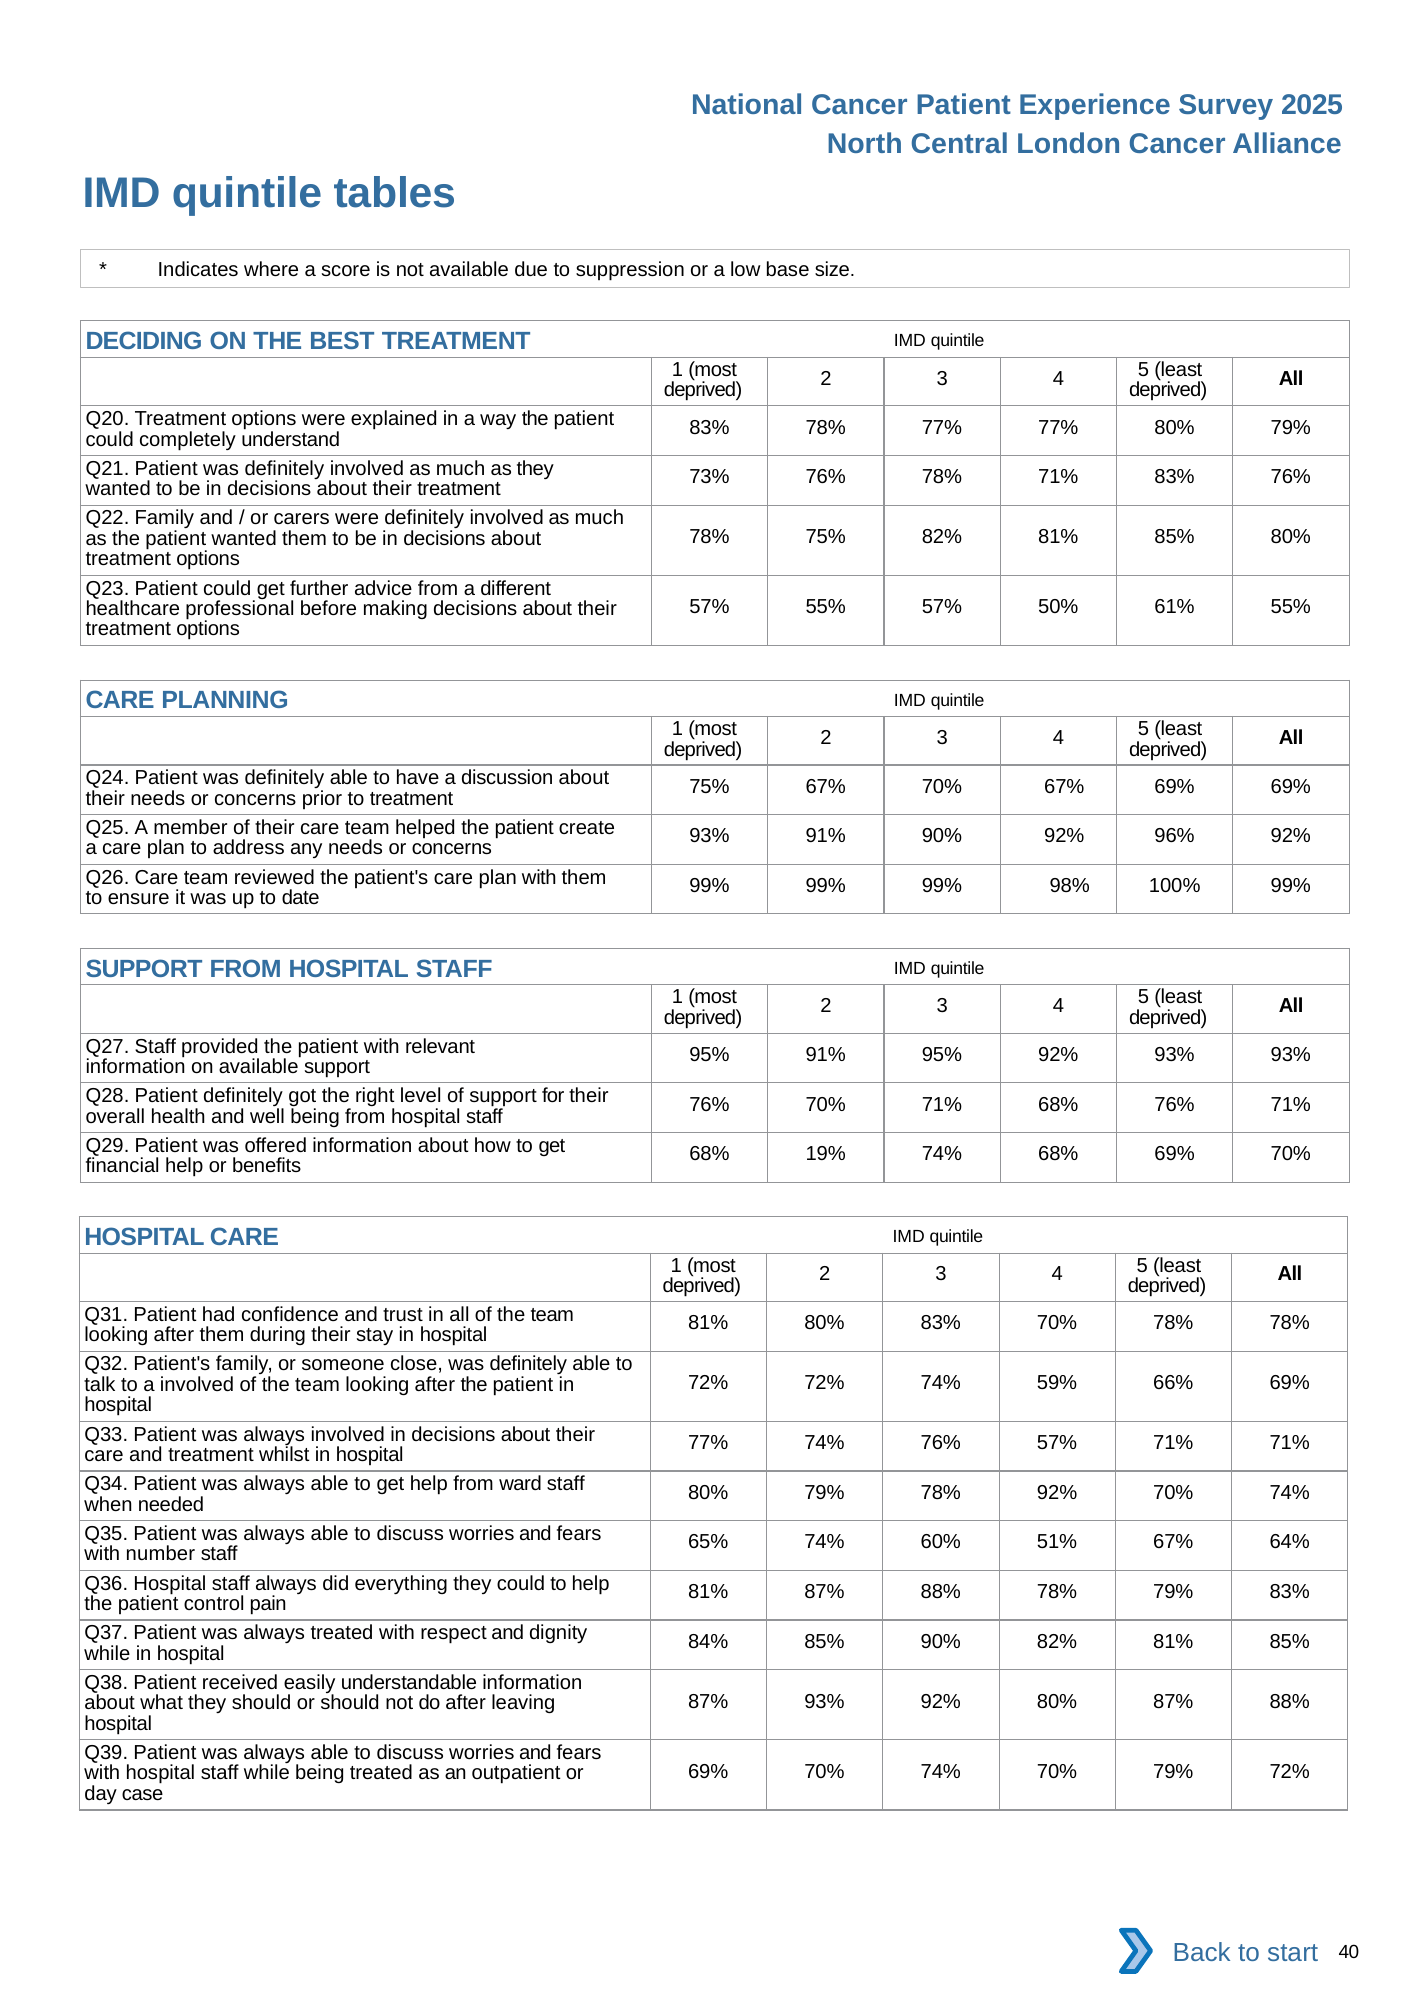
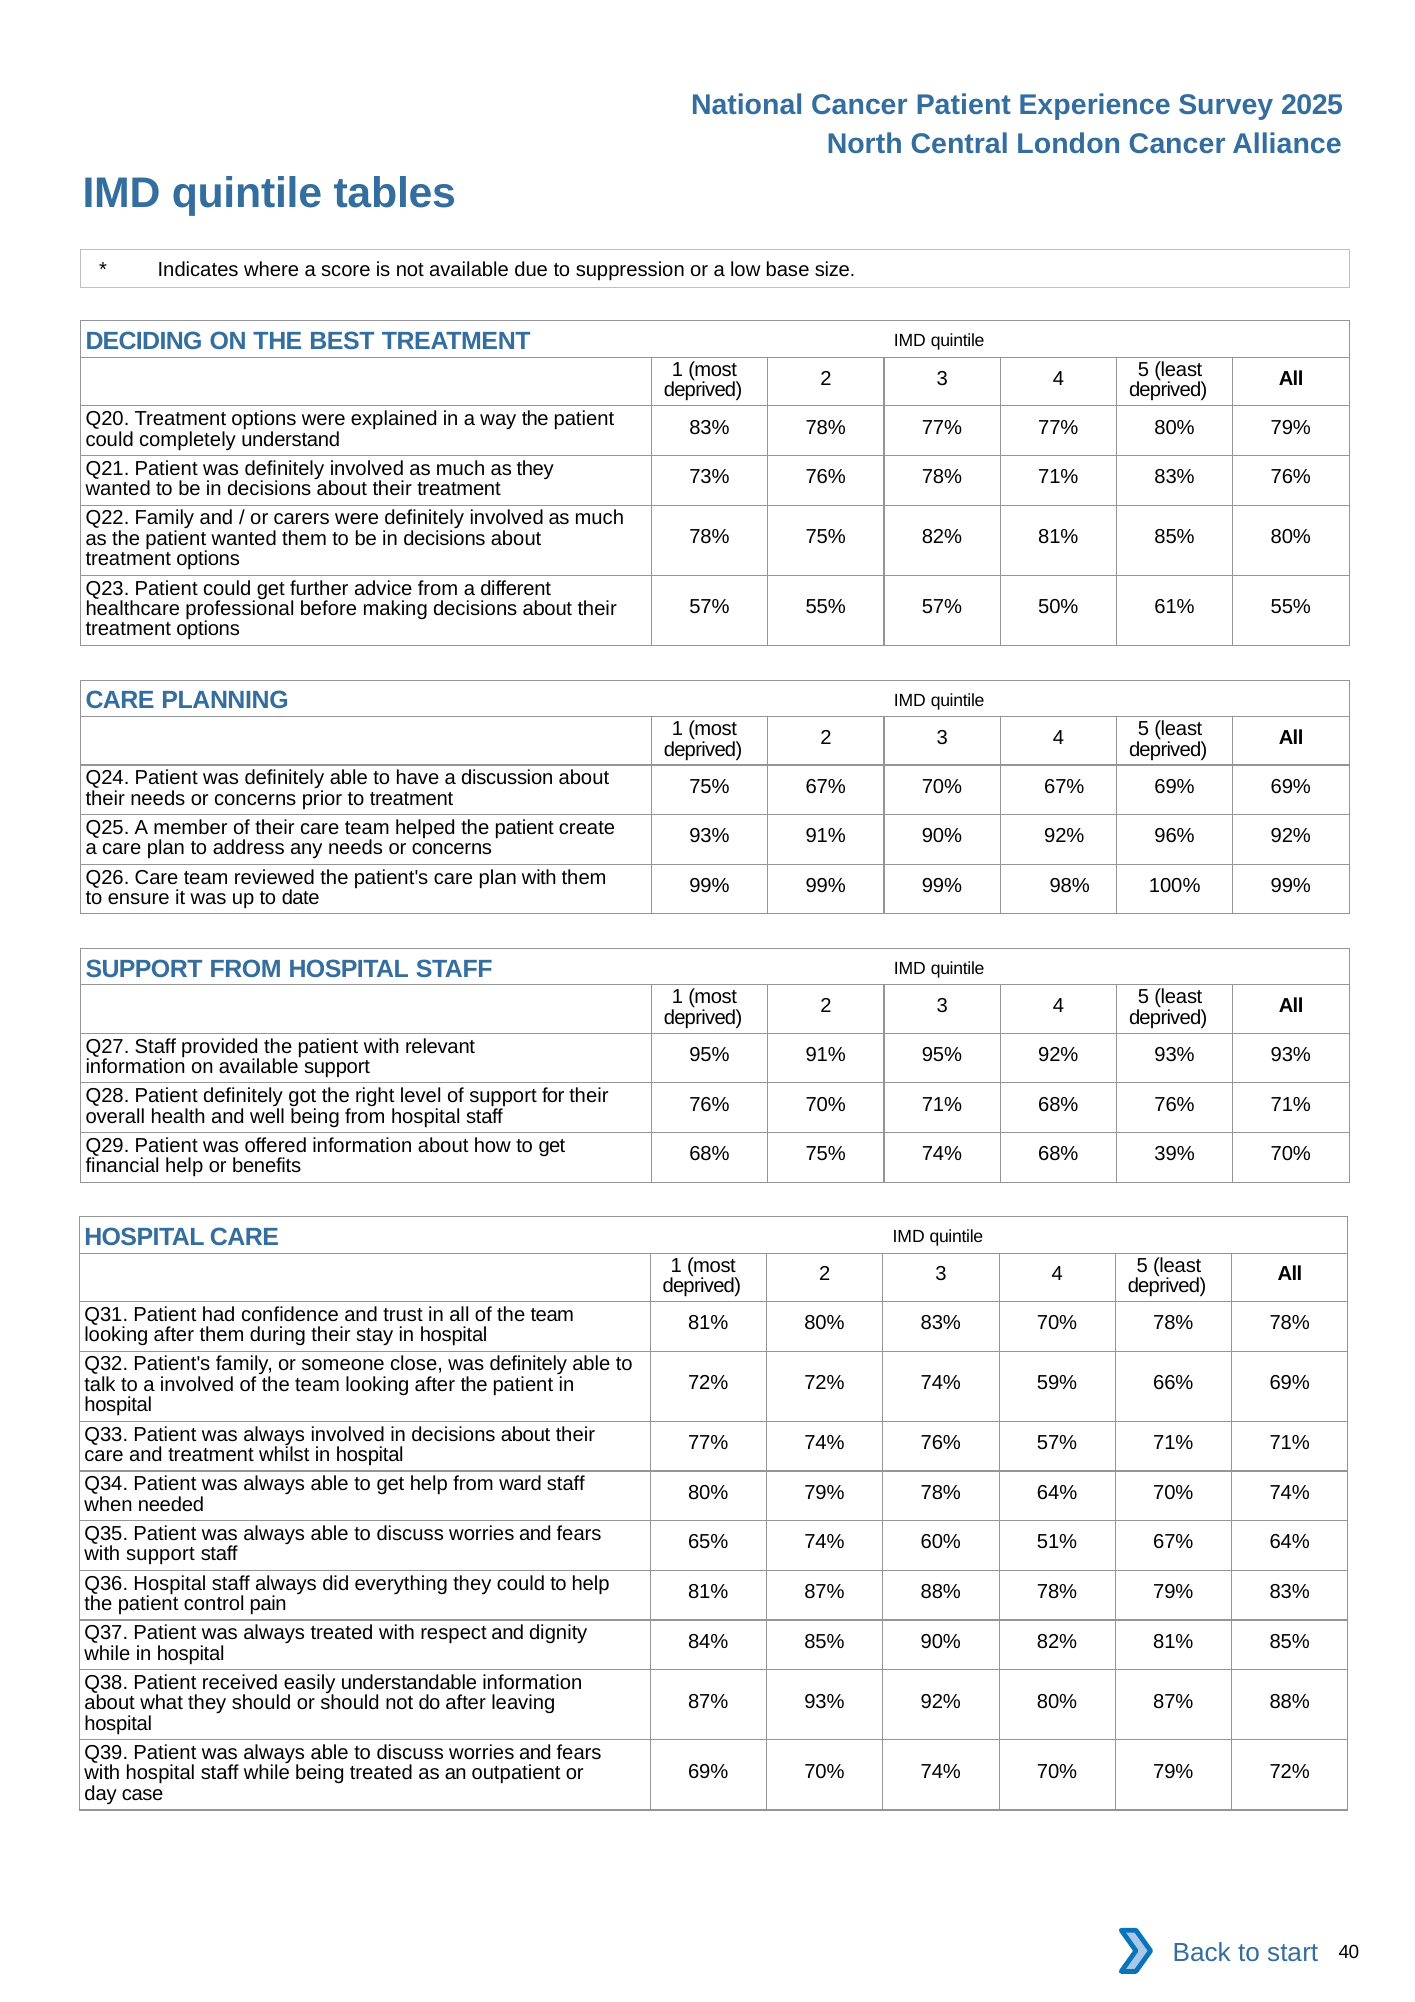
68% 19%: 19% -> 75% (826, 1155)
68% 69%: 69% -> 39% (1175, 1155)
78% 92%: 92% -> 64% (1057, 1493)
with number: number -> support (160, 1554)
